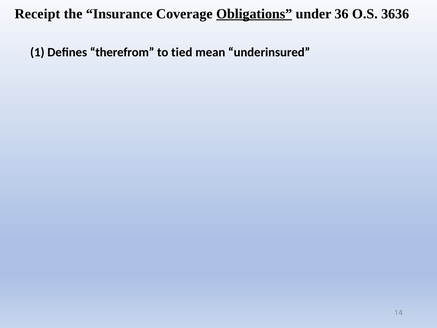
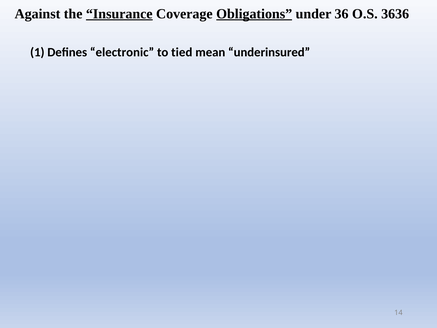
Receipt: Receipt -> Against (37, 14)
Insurance underline: none -> present (119, 14)
therefrom: therefrom -> electronic (122, 52)
